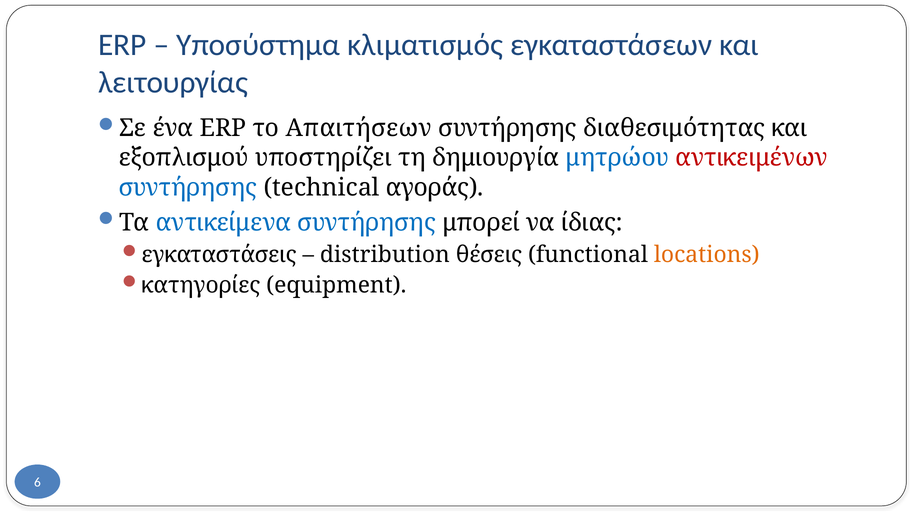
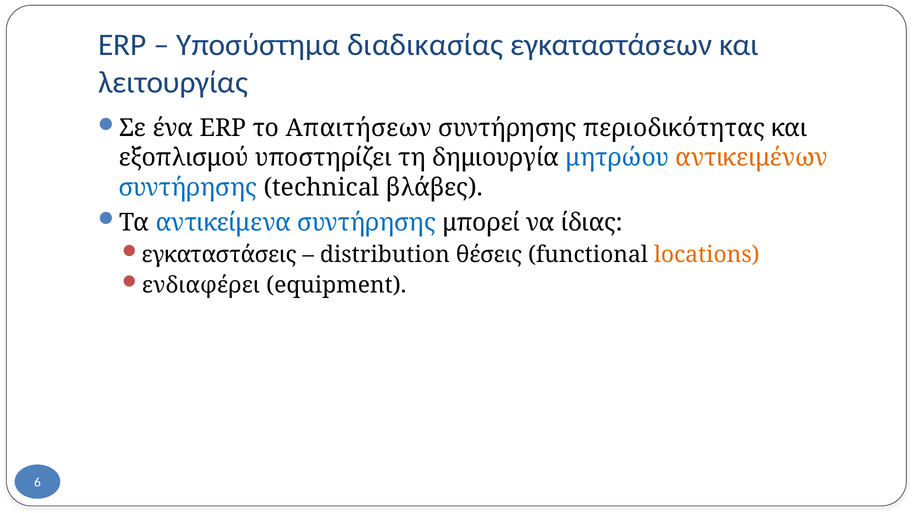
κλιματισμός: κλιματισμός -> διαδικασίας (425, 45)
διαθεσιμότητας: διαθεσιμότητας -> περιοδικότητας (674, 128)
αντικειμένων colour: red -> orange (752, 158)
αγοράς: αγοράς -> βλάβες (435, 188)
κατηγορίες: κατηγορίες -> ενδιαφέρει (201, 286)
